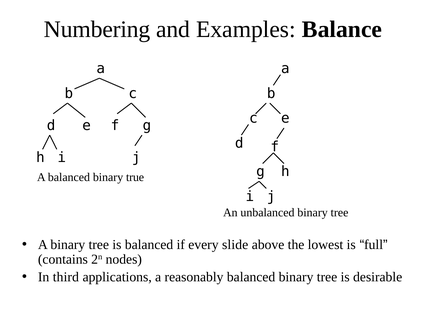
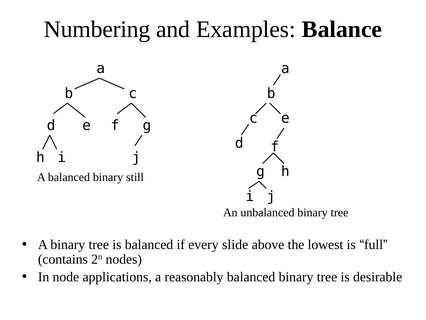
true: true -> still (135, 177)
third: third -> node (66, 276)
